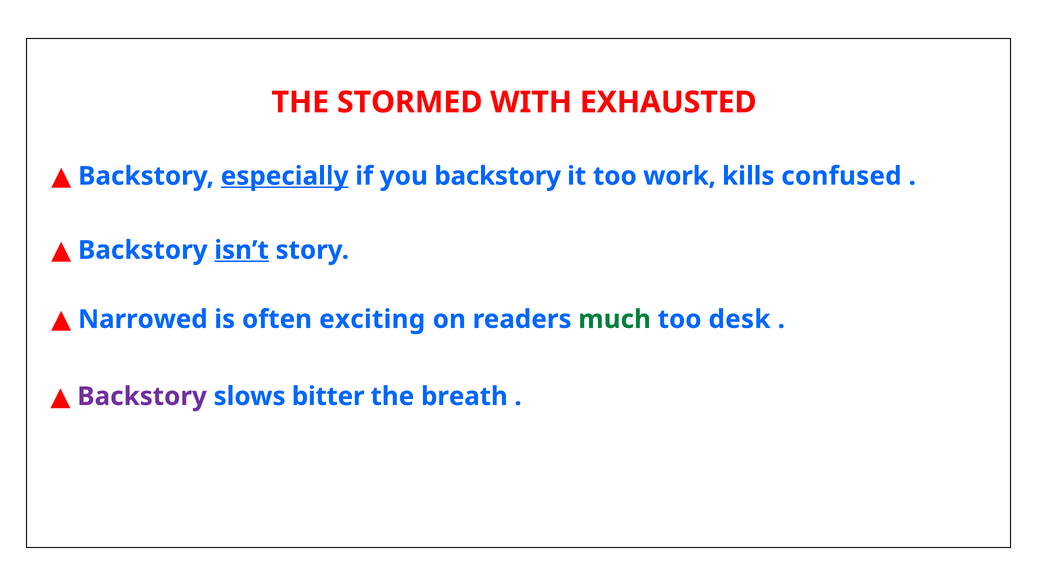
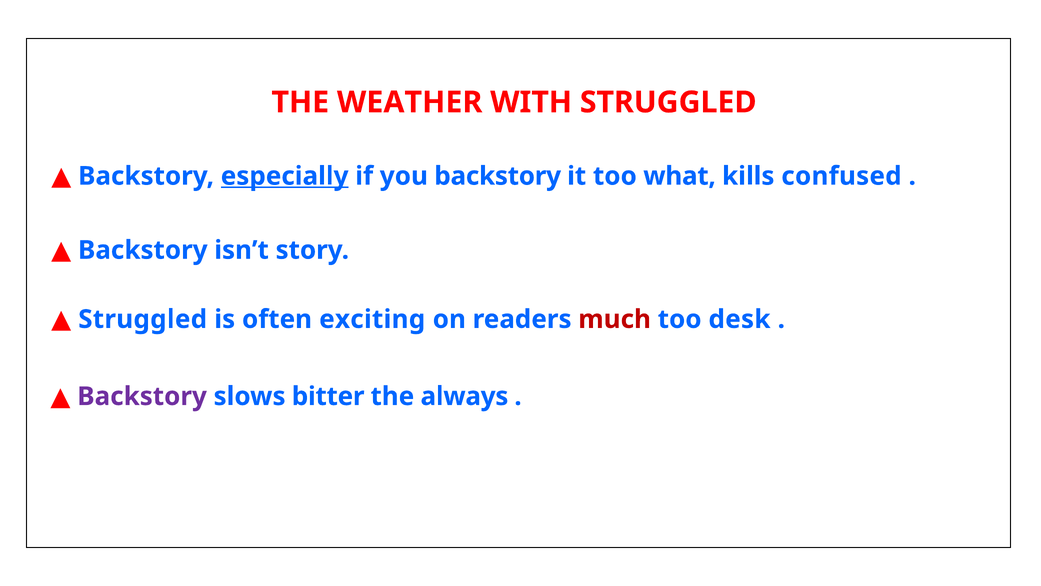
STORMED: STORMED -> WEATHER (410, 102)
WITH EXHAUSTED: EXHAUSTED -> STRUGGLED (668, 102)
work: work -> what (680, 176)
isn’t underline: present -> none (242, 250)
Narrowed: Narrowed -> Struggled (143, 319)
much colour: green -> red (615, 319)
breath: breath -> always (464, 396)
